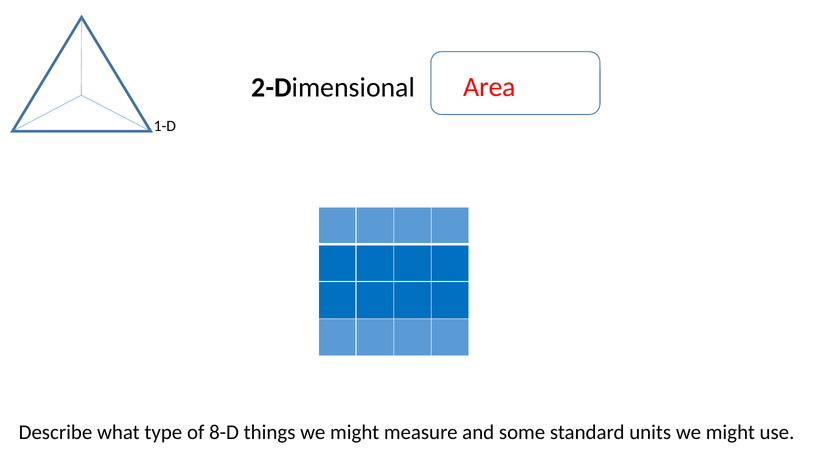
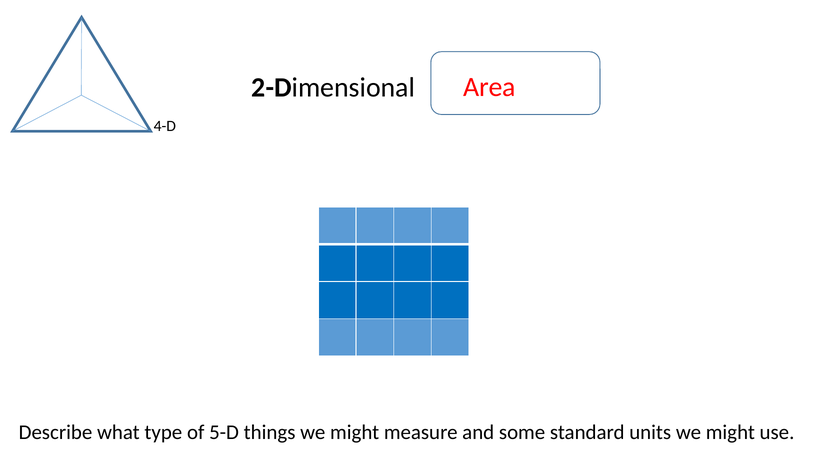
1-D: 1-D -> 4-D (165, 126)
8-D: 8-D -> 5-D (224, 432)
